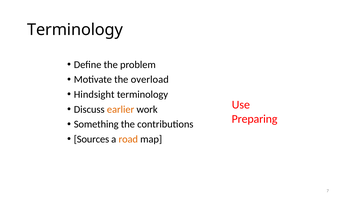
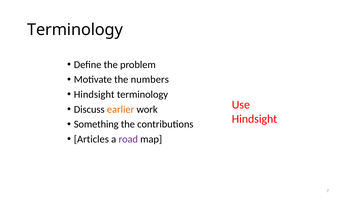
overload: overload -> numbers (150, 80)
Preparing: Preparing -> Hindsight (255, 119)
Sources: Sources -> Articles (91, 139)
road colour: orange -> purple (128, 139)
